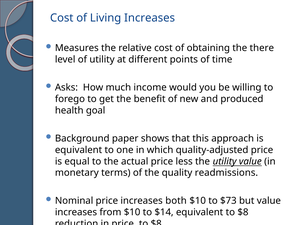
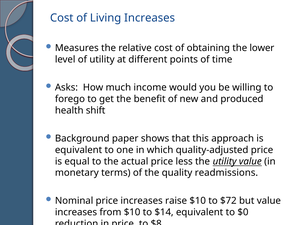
there: there -> lower (262, 48)
goal: goal -> shift (96, 110)
both: both -> raise (176, 201)
$73: $73 -> $72 (228, 201)
equivalent to $8: $8 -> $0 (243, 212)
